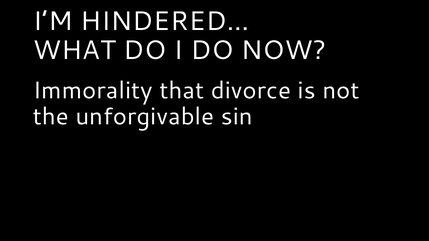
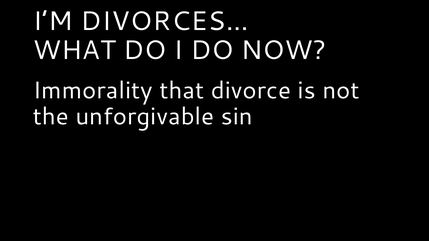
HINDERED…: HINDERED… -> DIVORCES… (164, 22)
